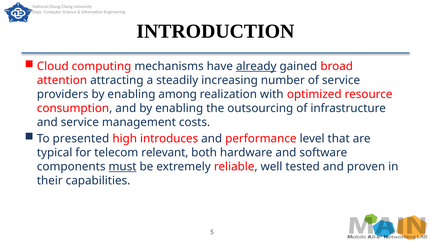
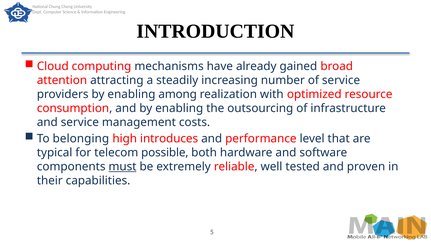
already underline: present -> none (256, 66)
presented: presented -> belonging (81, 138)
relevant: relevant -> possible (165, 152)
